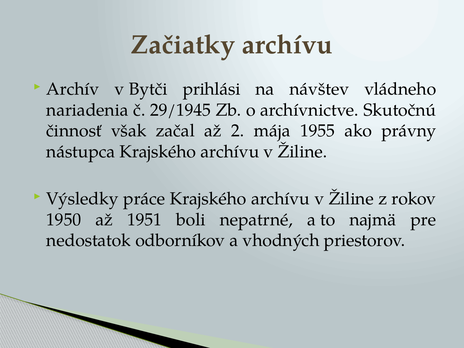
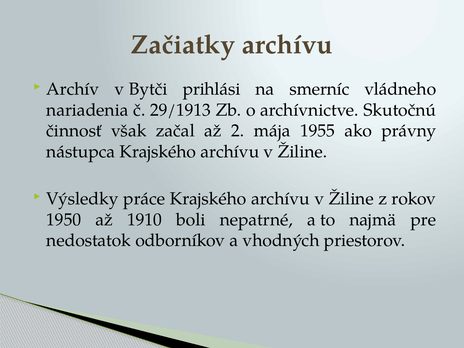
návštev: návštev -> smerníc (320, 89)
29/1945: 29/1945 -> 29/1913 (181, 110)
1951: 1951 -> 1910 (145, 220)
